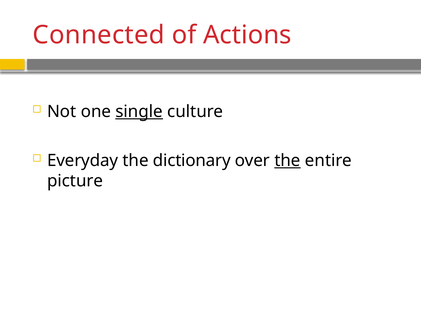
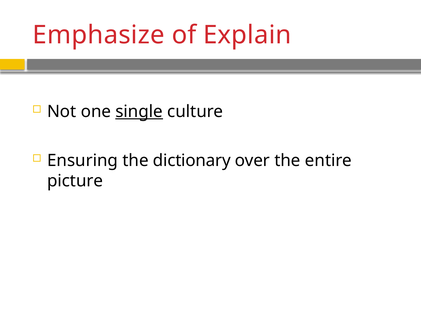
Connected: Connected -> Emphasize (99, 35)
Actions: Actions -> Explain (247, 35)
Everyday: Everyday -> Ensuring (83, 160)
the underline: present -> none (287, 160)
